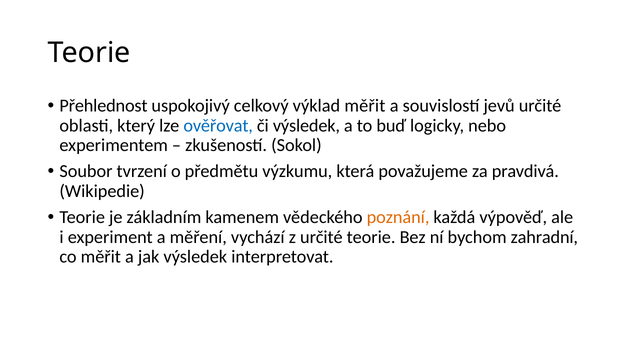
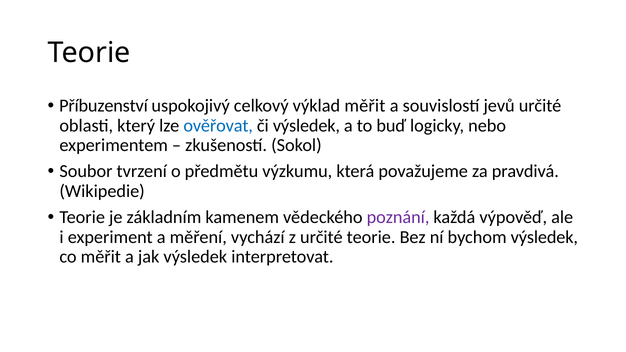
Přehlednost: Přehlednost -> Příbuzenství (104, 106)
poznání colour: orange -> purple (398, 218)
bychom zahradní: zahradní -> výsledek (544, 237)
